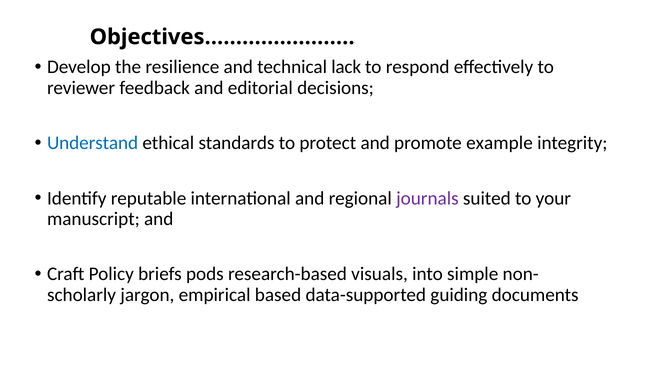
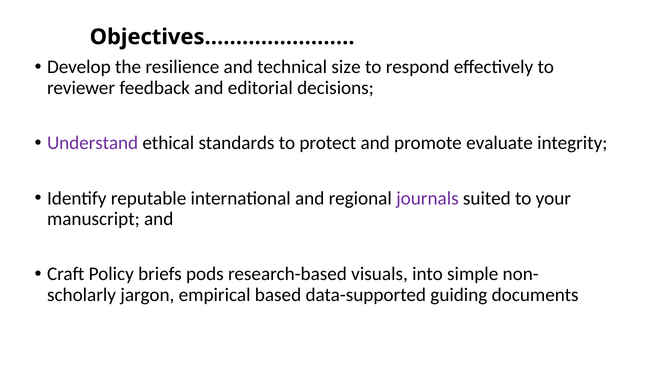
lack: lack -> size (346, 67)
Understand colour: blue -> purple (93, 143)
example: example -> evaluate (500, 143)
